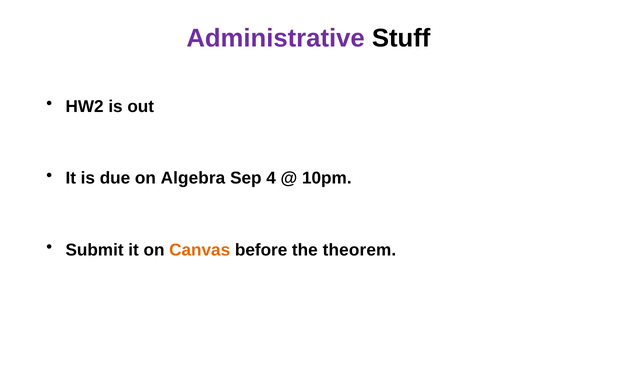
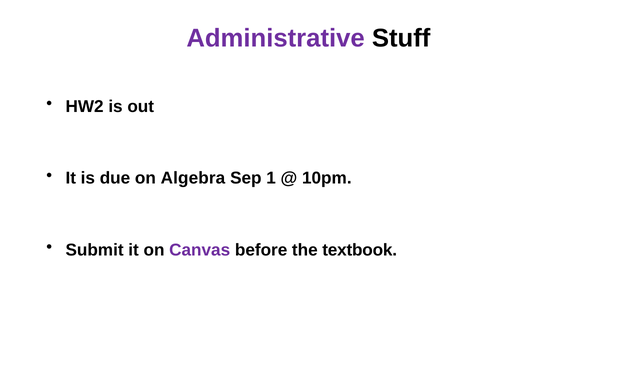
4: 4 -> 1 (271, 179)
Canvas colour: orange -> purple (200, 251)
theorem: theorem -> textbook (360, 251)
